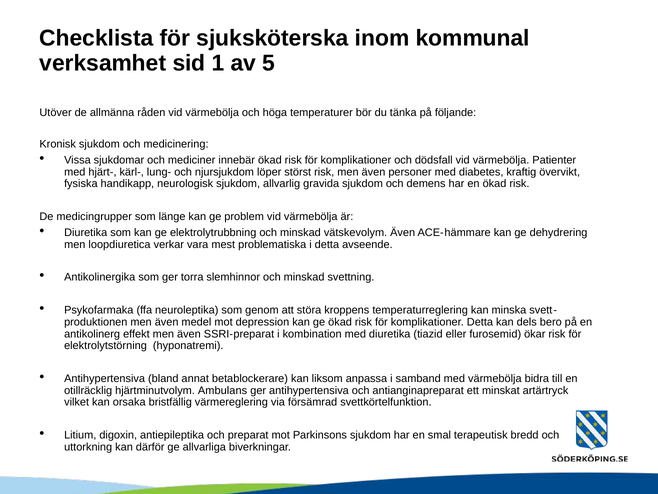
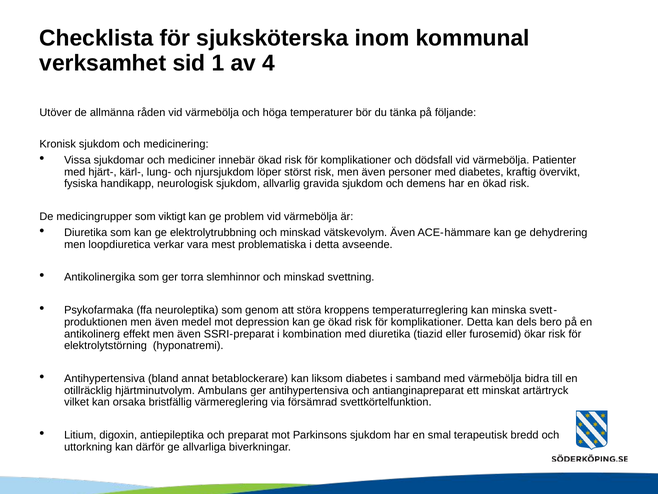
5: 5 -> 4 (269, 63)
länge: länge -> viktigt (172, 217)
liksom anpassa: anpassa -> diabetes (366, 378)
